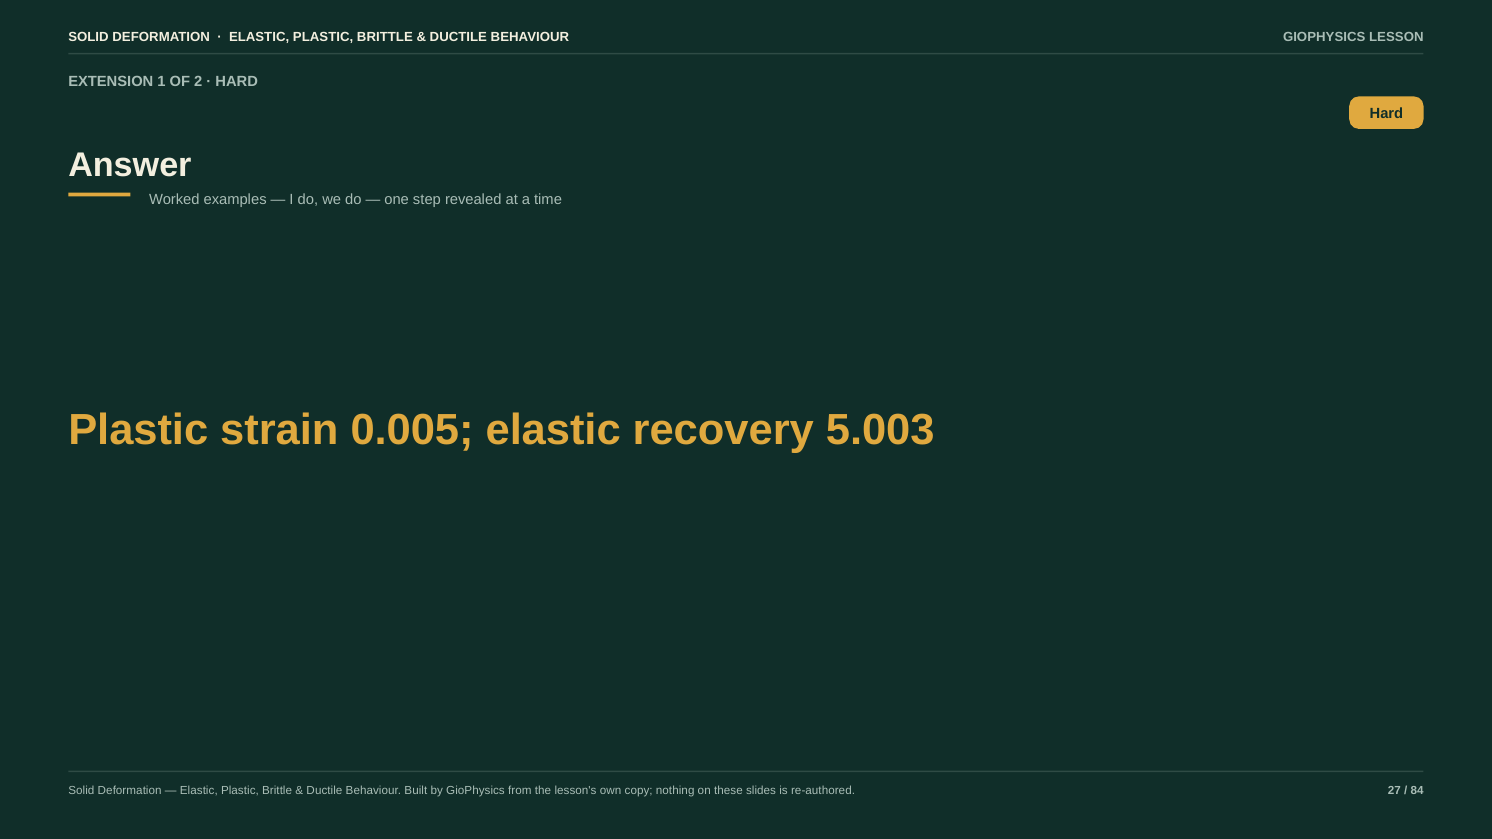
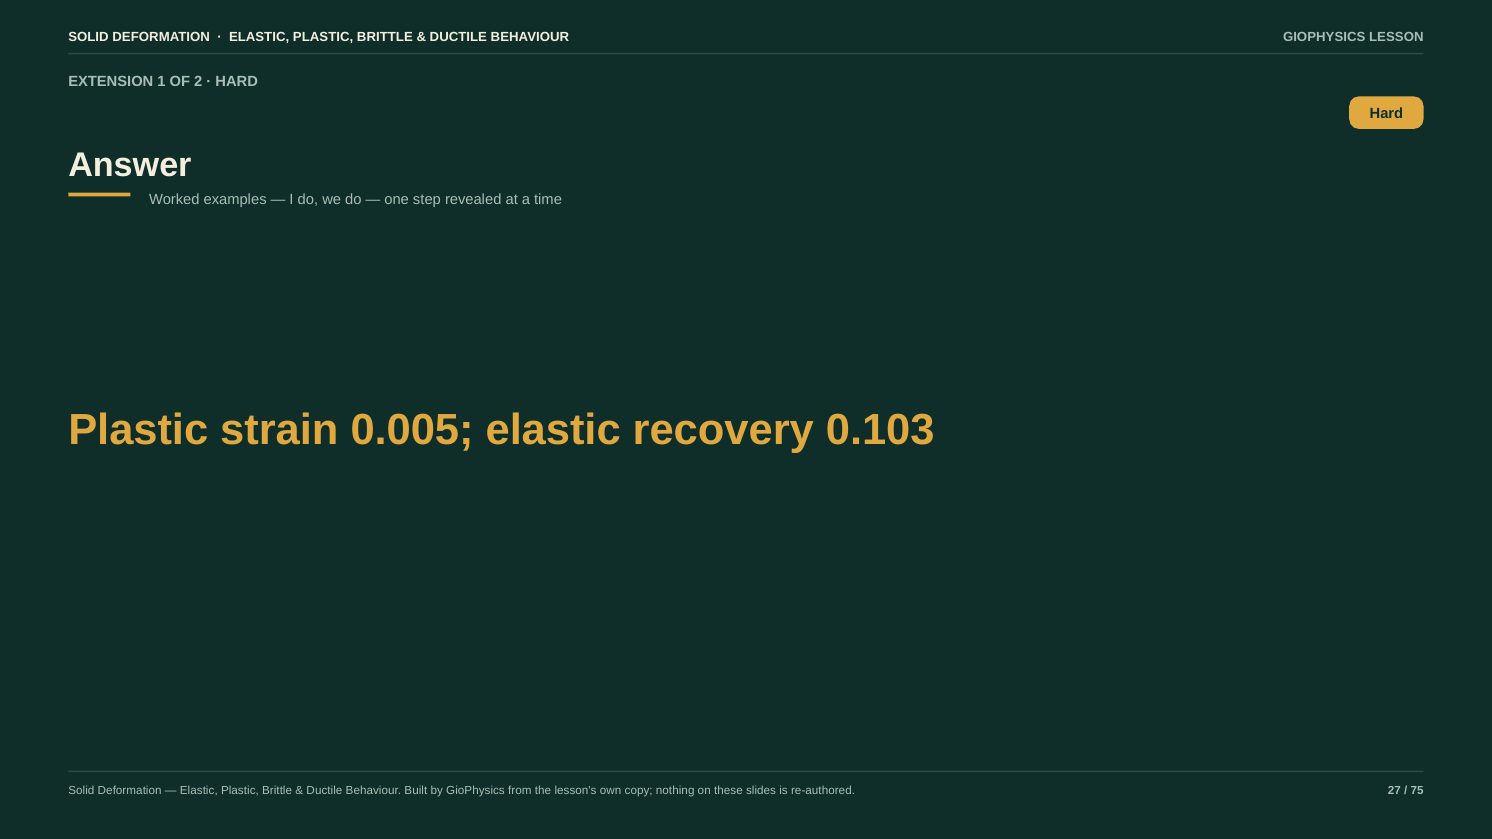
5.003: 5.003 -> 0.103 (880, 430)
84: 84 -> 75 (1417, 791)
